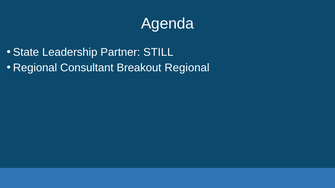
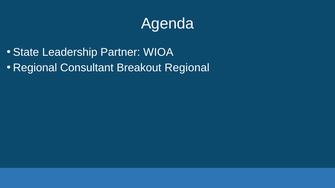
STILL: STILL -> WIOA (158, 52)
